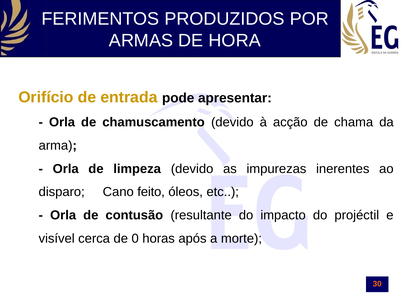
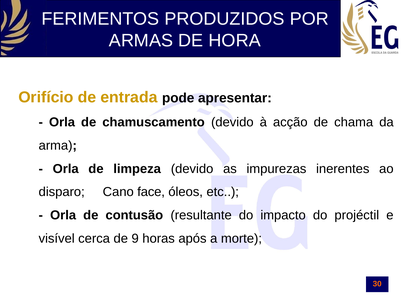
feito: feito -> face (151, 192)
0: 0 -> 9 (135, 239)
